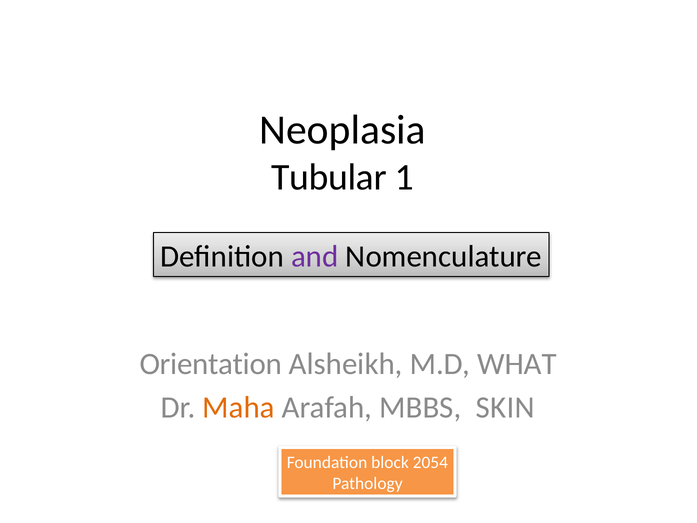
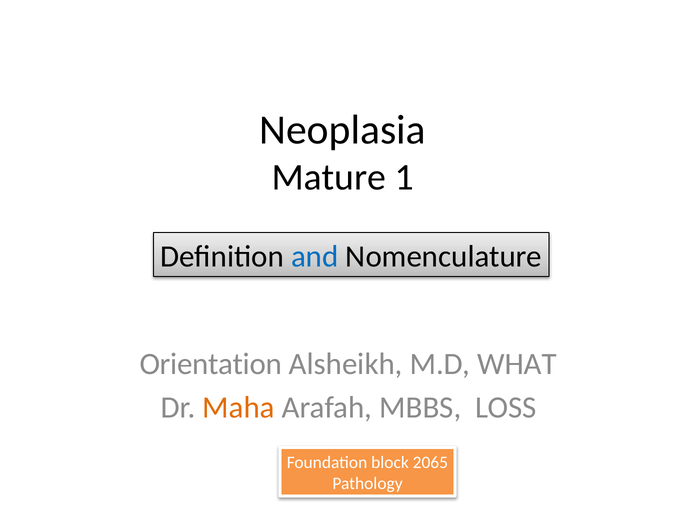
Tubular: Tubular -> Mature (329, 177)
and colour: purple -> blue (315, 257)
SKIN: SKIN -> LOSS (506, 407)
2054: 2054 -> 2065 (430, 462)
